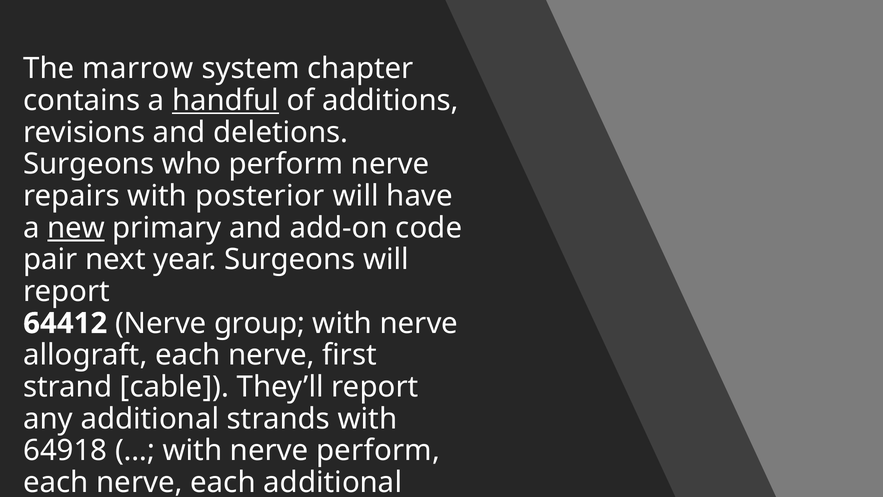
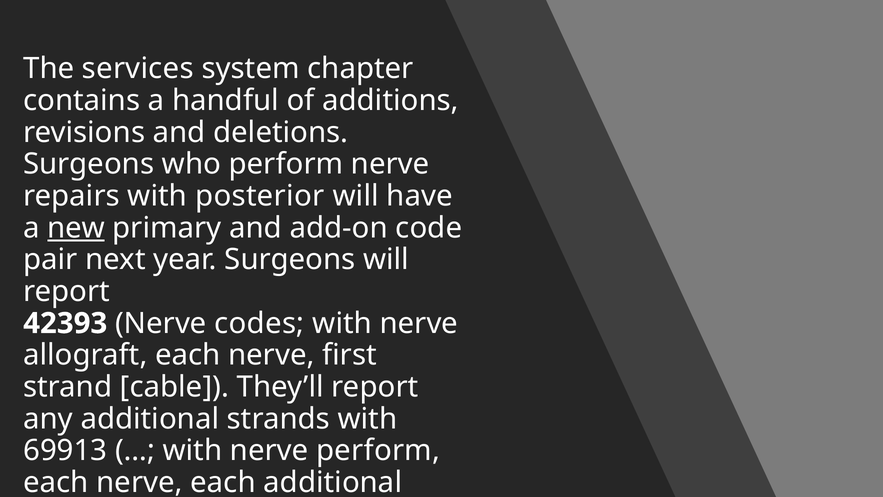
marrow: marrow -> services (138, 69)
handful underline: present -> none (226, 101)
64412: 64412 -> 42393 (65, 323)
group: group -> codes (259, 323)
64918: 64918 -> 69913 (65, 450)
